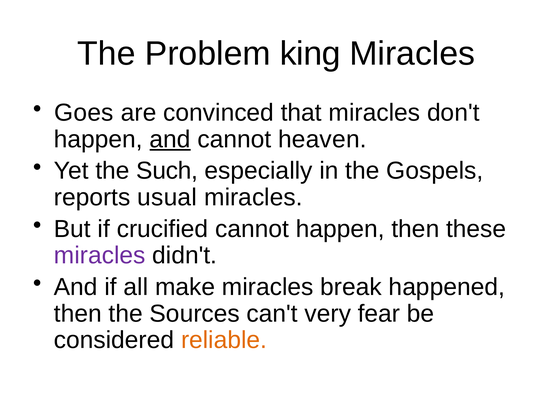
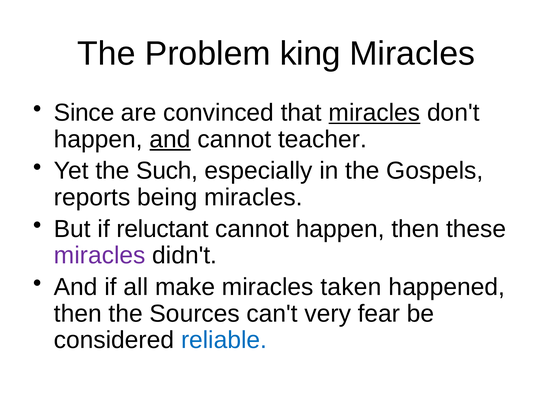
Goes: Goes -> Since (84, 113)
miracles underline: none -> present (374, 113)
heaven: heaven -> teacher (322, 139)
usual: usual -> being (167, 197)
crucified: crucified -> reluctant (163, 229)
break: break -> taken (351, 287)
reliable colour: orange -> blue (224, 340)
